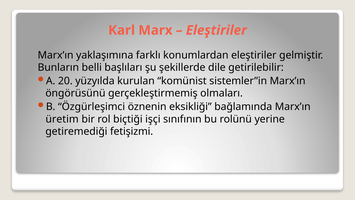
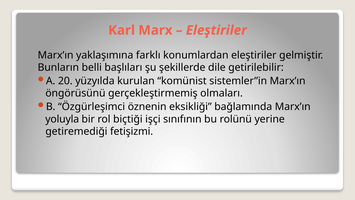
üretim: üretim -> yoluyla (62, 119)
